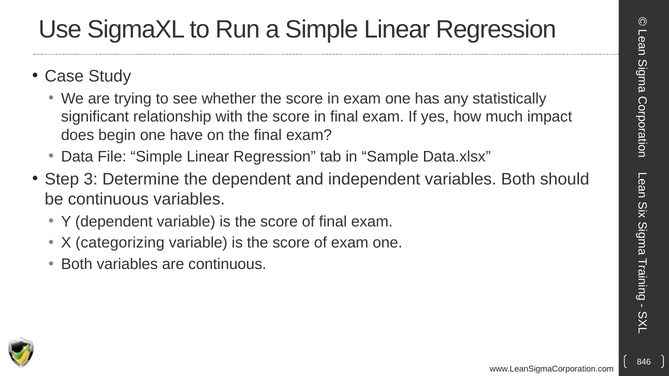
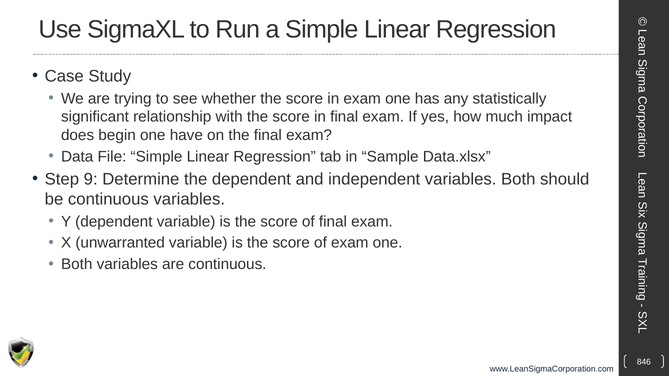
3: 3 -> 9 (91, 179)
categorizing: categorizing -> unwarranted (120, 243)
